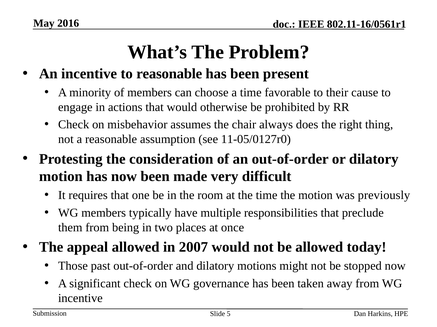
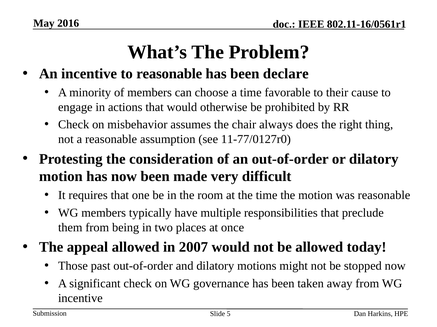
present: present -> declare (286, 74)
11-05/0127r0: 11-05/0127r0 -> 11-77/0127r0 (256, 139)
was previously: previously -> reasonable (384, 196)
